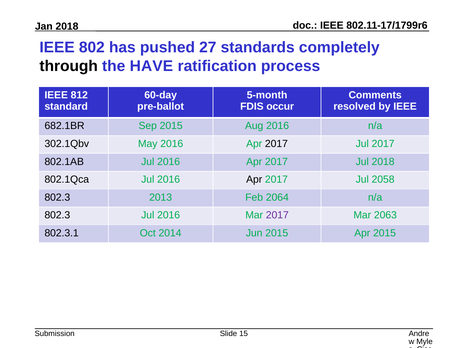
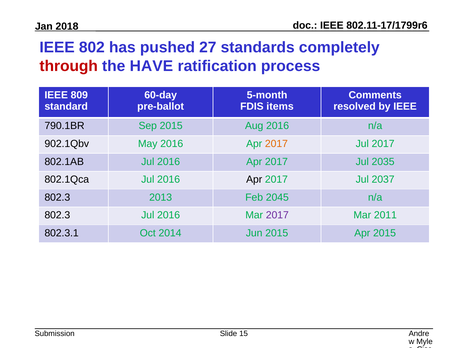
through colour: black -> red (69, 66)
812: 812 -> 809 (79, 95)
occur: occur -> items (280, 107)
682.1BR: 682.1BR -> 790.1BR (64, 126)
302.1Qbv: 302.1Qbv -> 902.1Qbv (67, 144)
2017 colour: black -> orange (276, 144)
Jul 2018: 2018 -> 2035 (383, 162)
2058: 2058 -> 2037 (383, 179)
2064: 2064 -> 2045 (277, 197)
2063: 2063 -> 2011 (385, 215)
